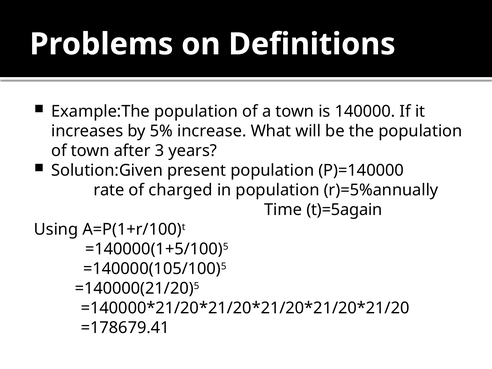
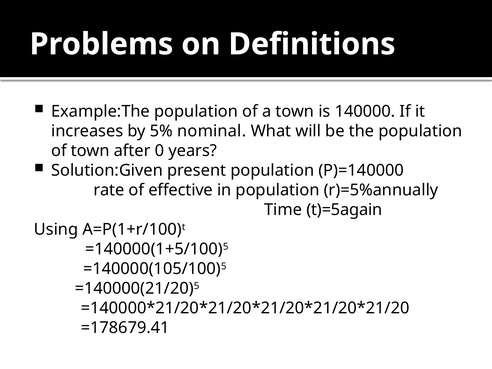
increase: increase -> nominal (212, 131)
3: 3 -> 0 (159, 151)
charged: charged -> effective (181, 190)
